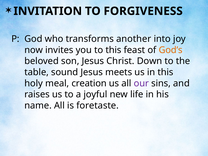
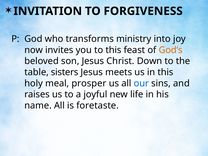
another: another -> ministry (134, 39)
sound: sound -> sisters (65, 72)
creation: creation -> prosper (89, 83)
our colour: purple -> blue (141, 83)
